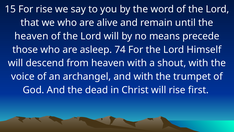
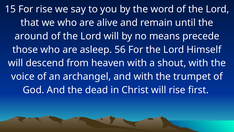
heaven: heaven -> around (31, 36)
74: 74 -> 56 (120, 49)
